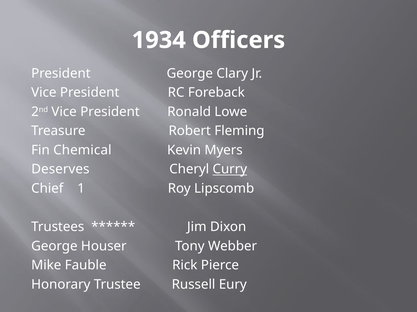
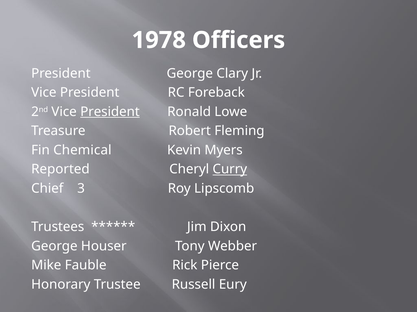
1934: 1934 -> 1978 (159, 40)
President underline: none -> present (110, 112)
Deserves: Deserves -> Reported (60, 170)
1: 1 -> 3 (81, 189)
